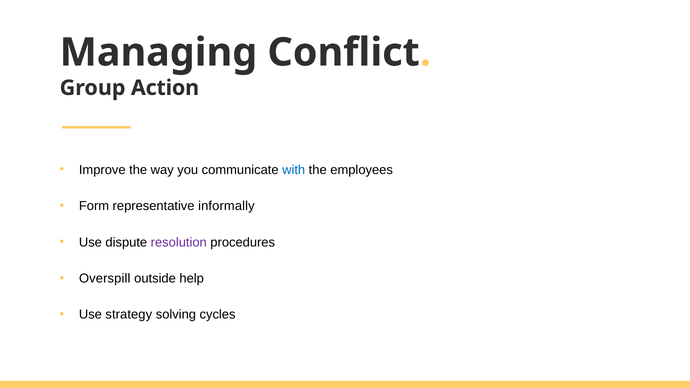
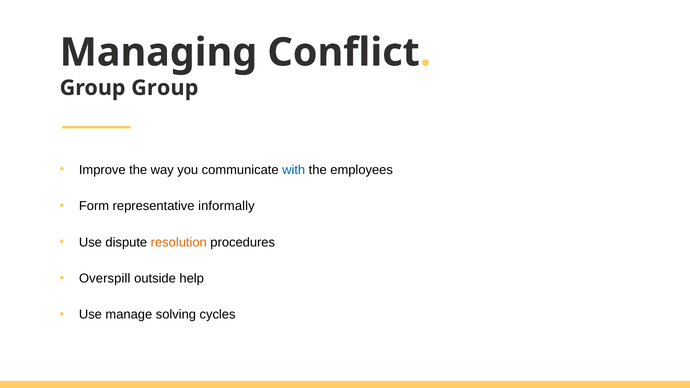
Group Action: Action -> Group (165, 88)
resolution colour: purple -> orange (179, 242)
strategy: strategy -> manage (129, 315)
